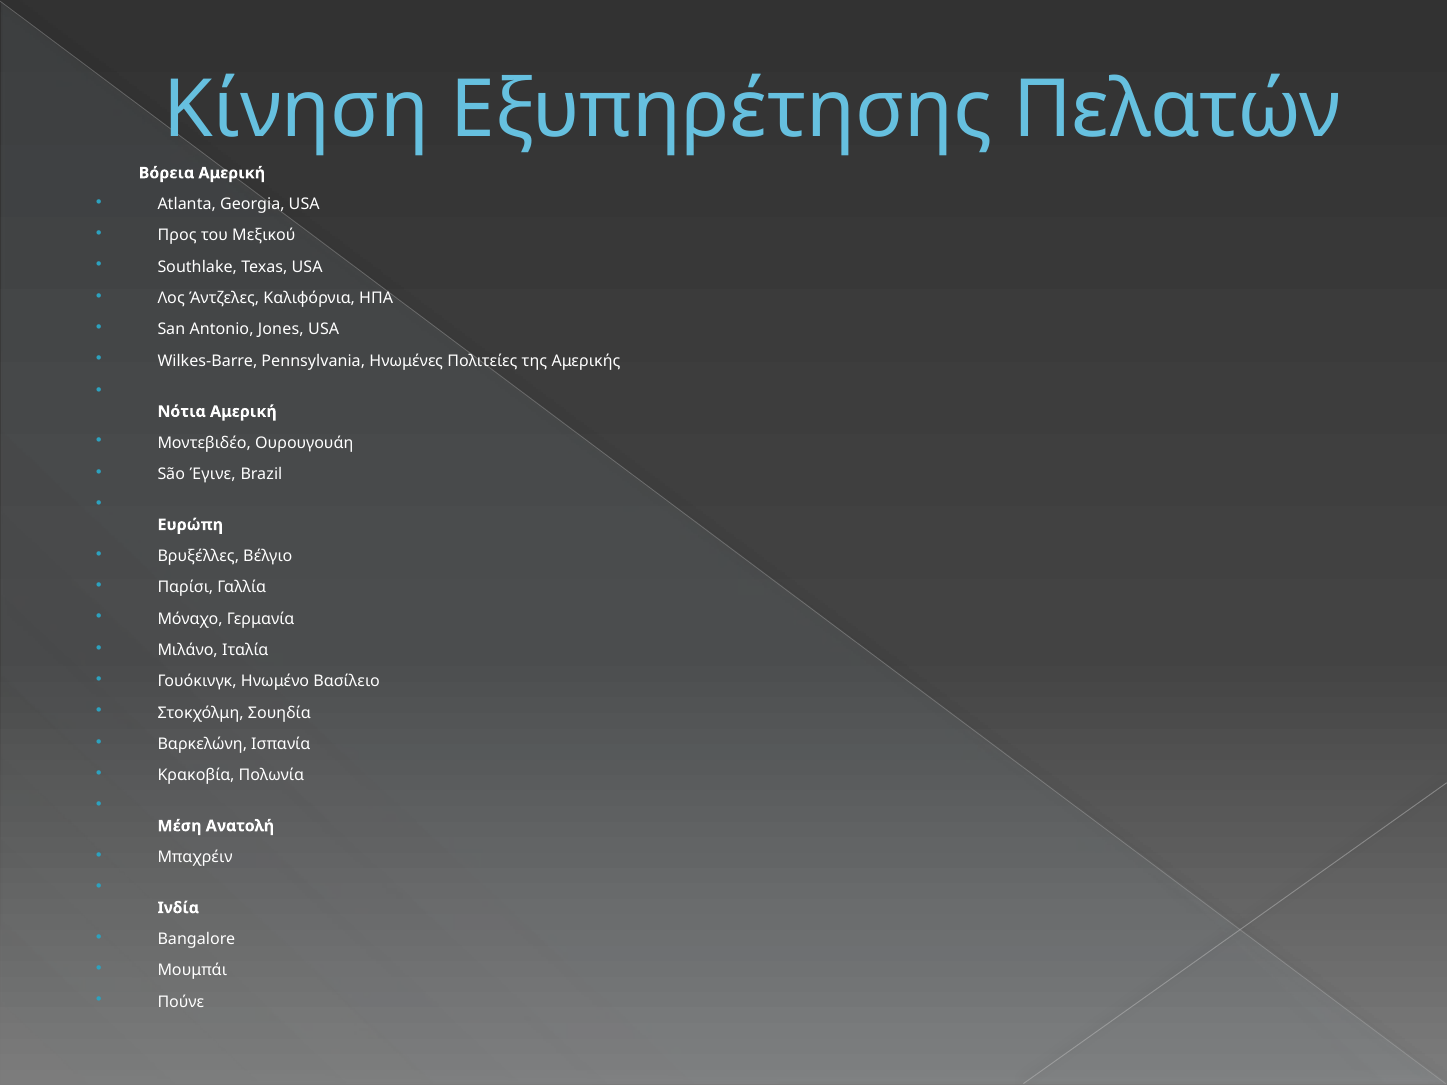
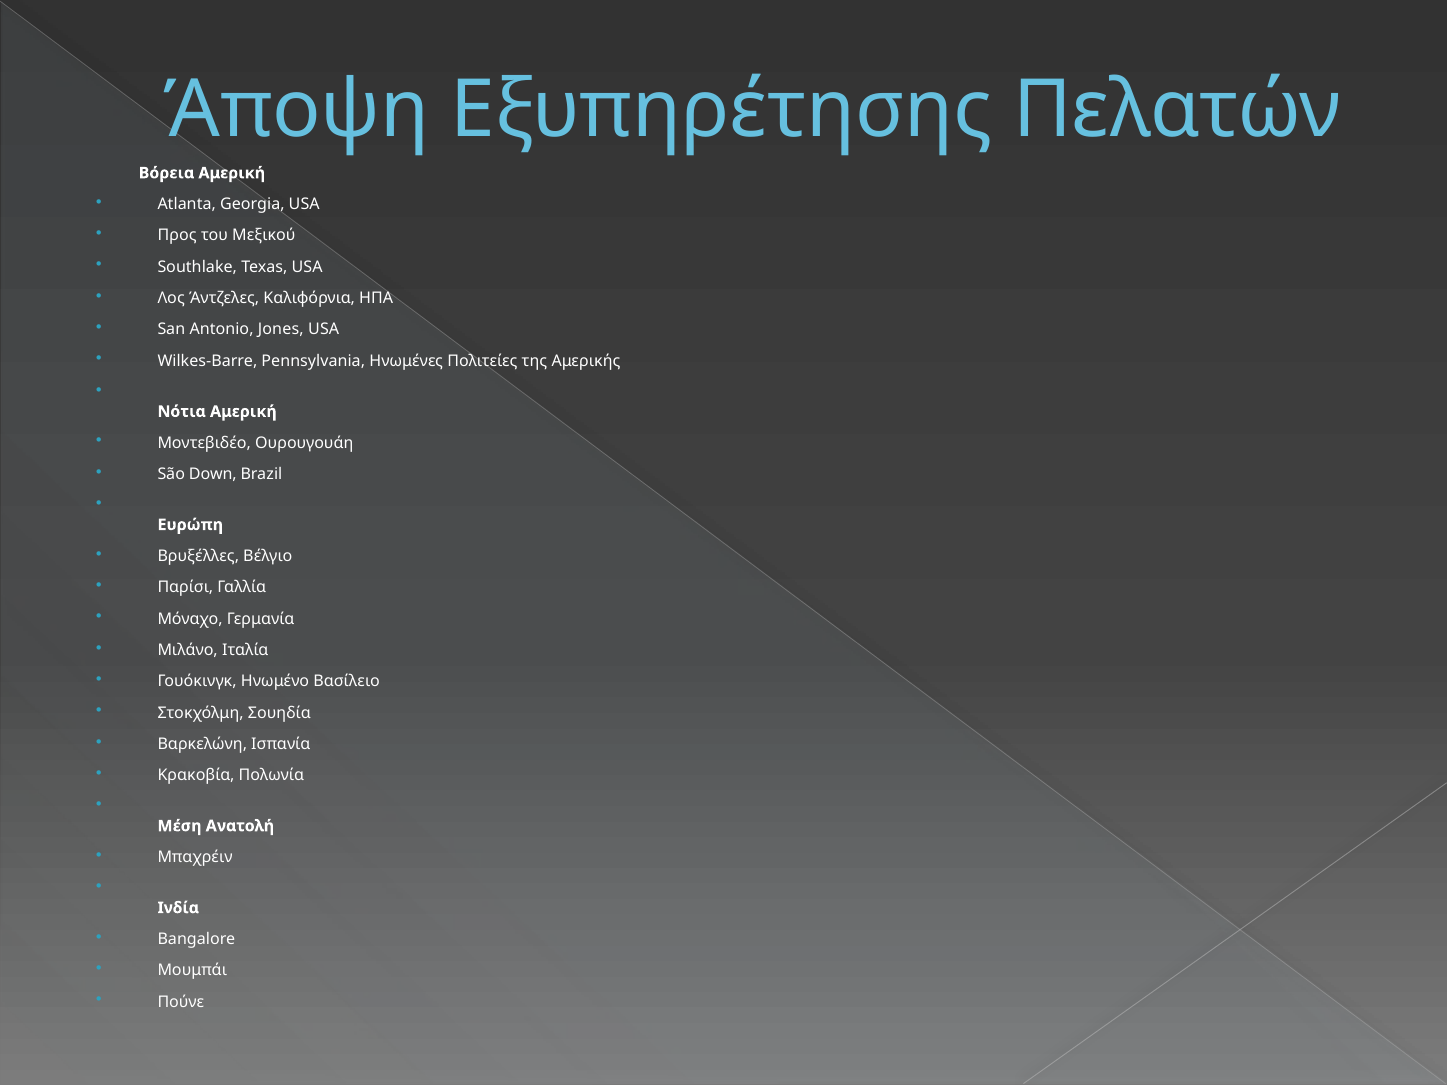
Κίνηση: Κίνηση -> Άποψη (297, 110)
Έγινε: Έγινε -> Down (213, 474)
